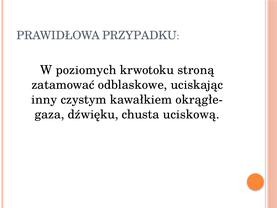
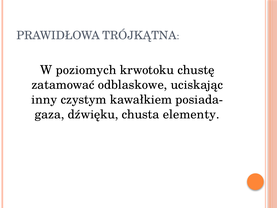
PRZYPADKU: PRZYPADKU -> TRÓJKĄTNA (140, 35)
stroną: stroną -> chustę (196, 70)
okrągłe-: okrągłe- -> posiada- (199, 99)
uciskową: uciskową -> elementy (191, 114)
